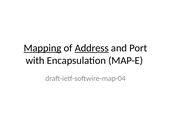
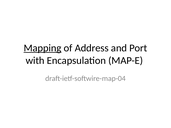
Address underline: present -> none (92, 48)
